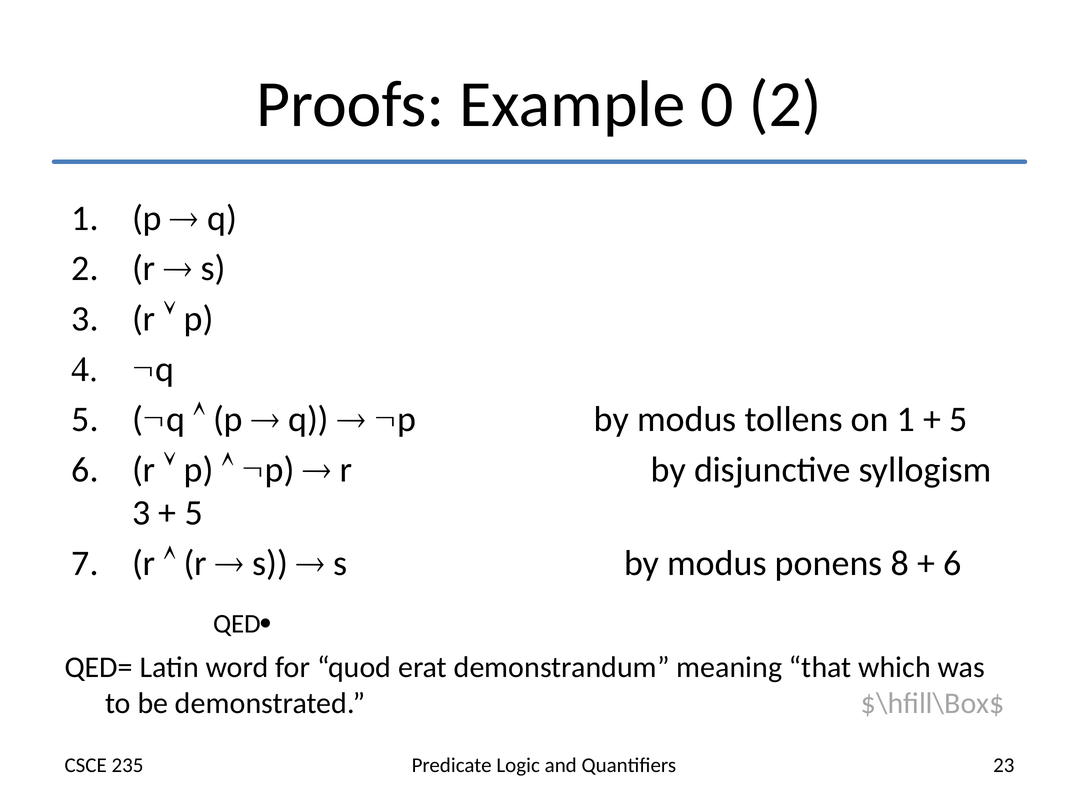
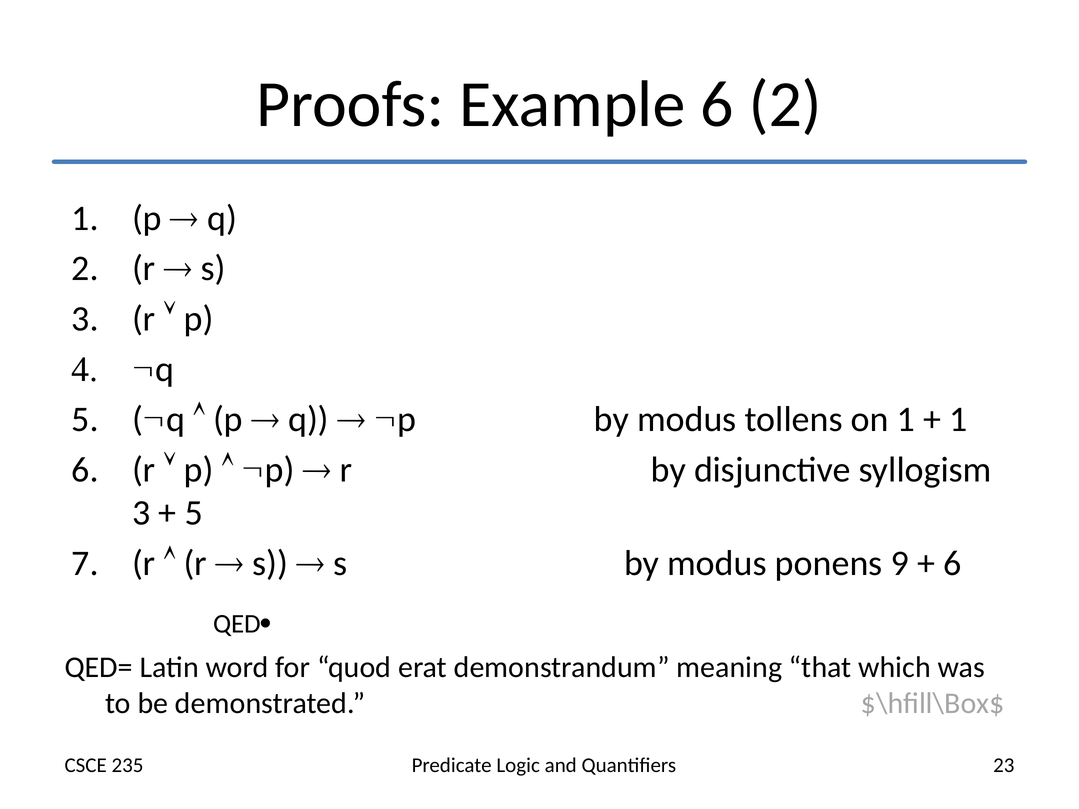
Example 0: 0 -> 6 (717, 104)
5: 5 -> 1 (958, 420)
8: 8 -> 9 (900, 564)
